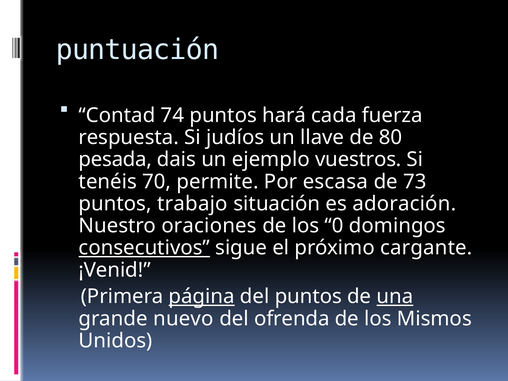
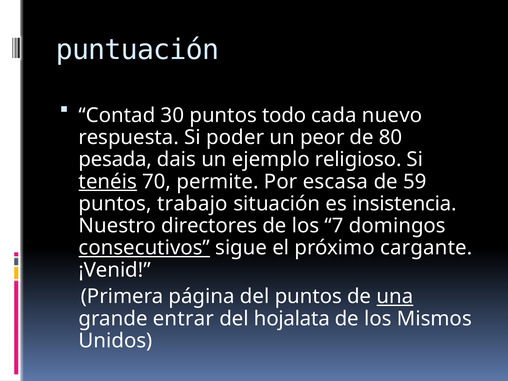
74: 74 -> 30 (172, 115)
hará: hará -> todo (284, 115)
fuerza: fuerza -> nuevo (392, 115)
judíos: judíos -> poder (235, 137)
llave: llave -> peor (322, 137)
vuestros: vuestros -> religioso (358, 159)
tenéis underline: none -> present (108, 182)
73: 73 -> 59 (415, 182)
adoración: adoración -> insistencia (405, 204)
oraciones: oraciones -> directores (209, 226)
0: 0 -> 7 (334, 226)
página underline: present -> none (202, 297)
nuevo: nuevo -> entrar (183, 319)
ofrenda: ofrenda -> hojalata (292, 319)
